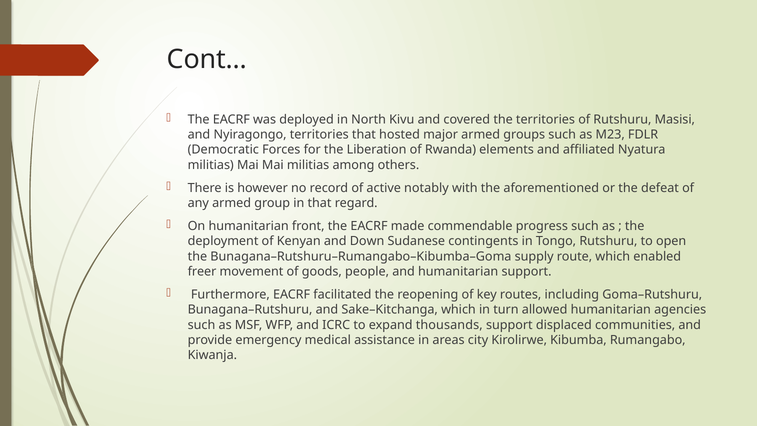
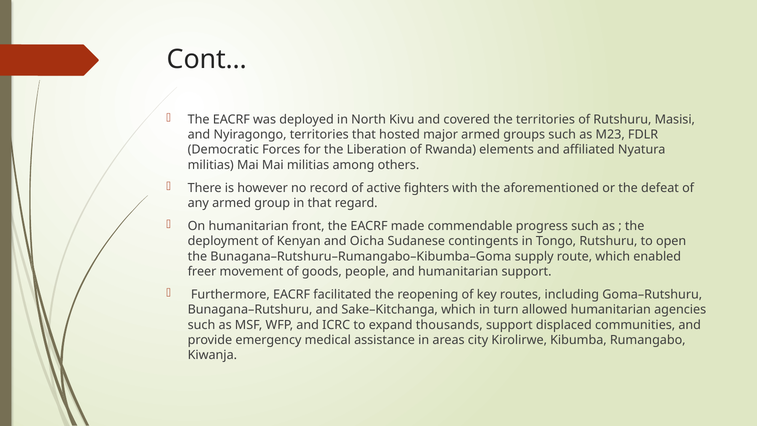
notably: notably -> fighters (427, 188)
Down: Down -> Oicha (367, 241)
